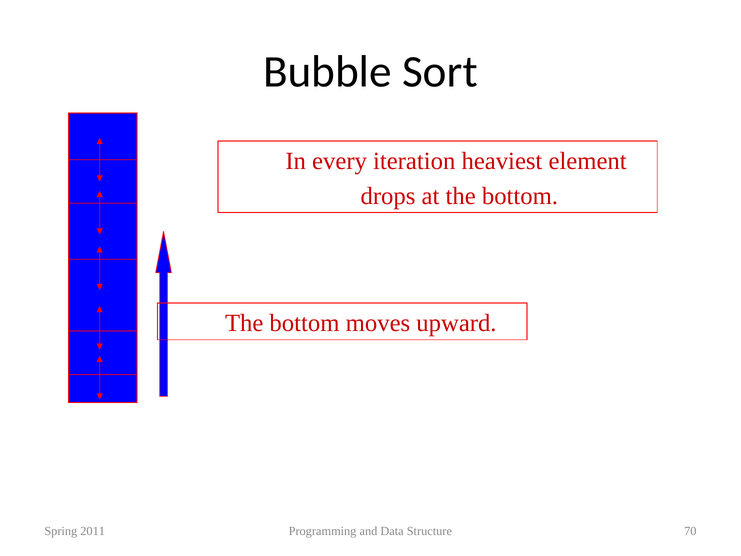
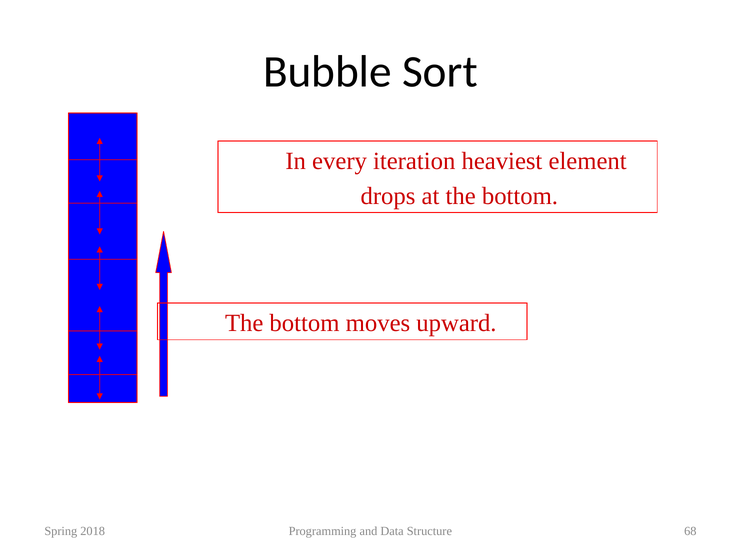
2011: 2011 -> 2018 (93, 531)
70: 70 -> 68 (690, 531)
